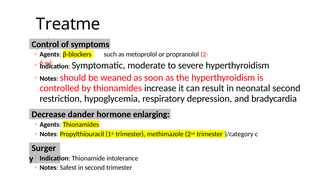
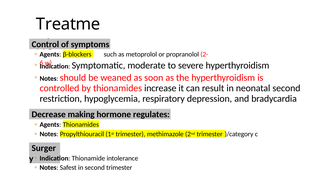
dander: dander -> making (81, 115)
enlarging: enlarging -> regulates (151, 115)
